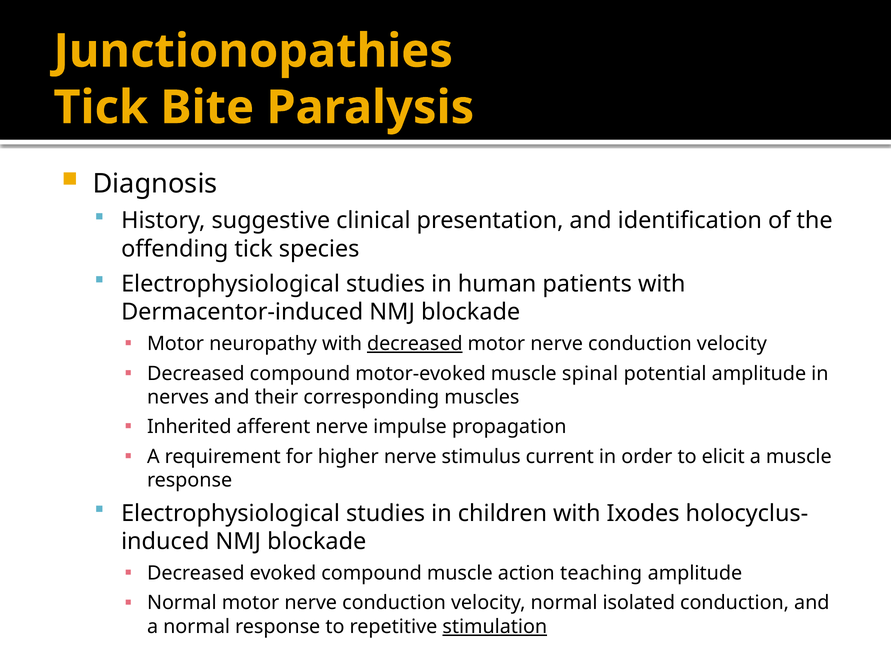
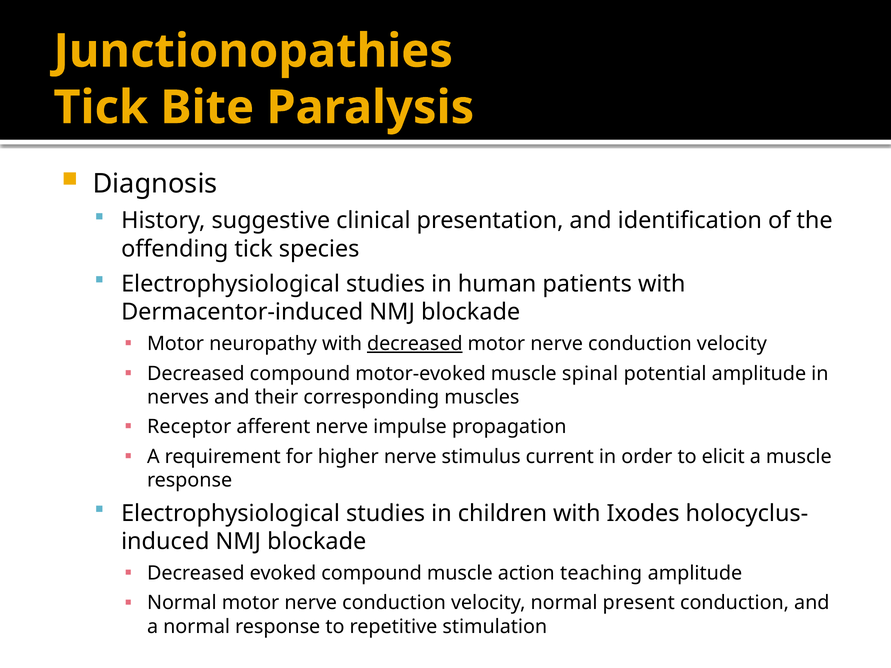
Inherited: Inherited -> Receptor (189, 427)
isolated: isolated -> present (639, 603)
stimulation underline: present -> none (495, 627)
